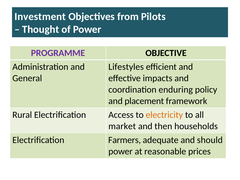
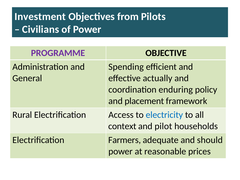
Thought: Thought -> Civilians (41, 29)
Lifestyles: Lifestyles -> Spending (126, 67)
impacts: impacts -> actually (158, 78)
electricity colour: orange -> blue (164, 115)
market: market -> context (122, 126)
then: then -> pilot (163, 126)
